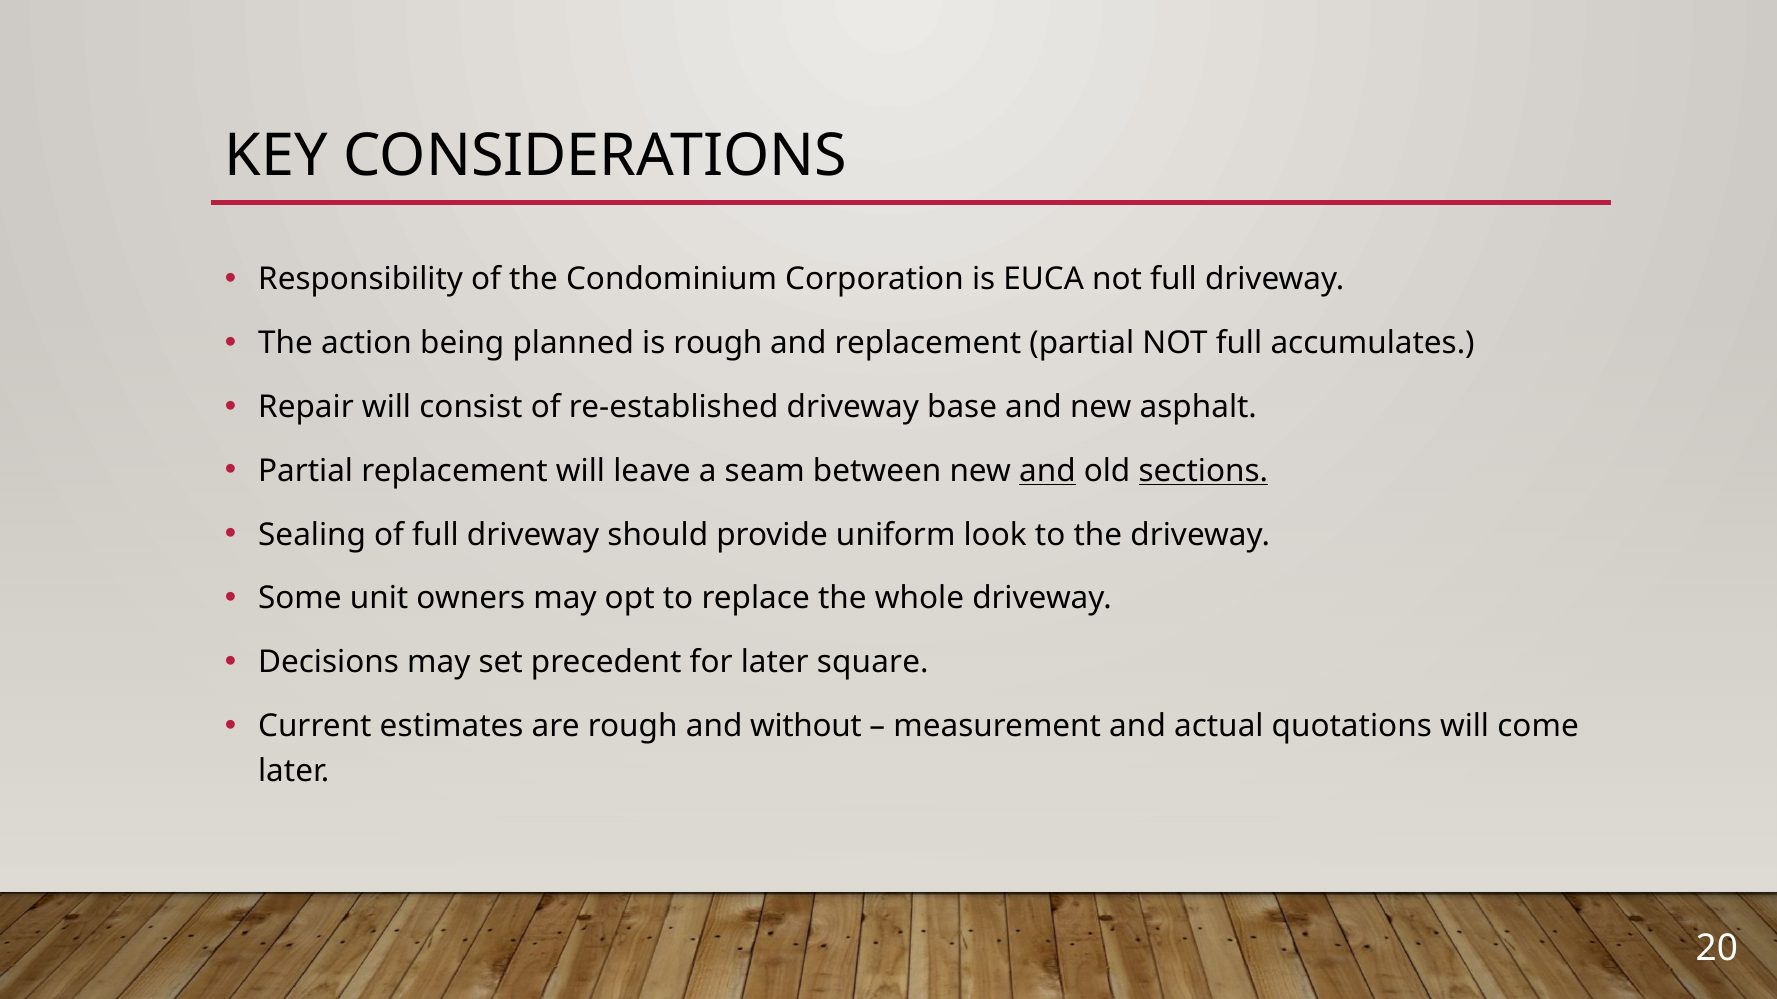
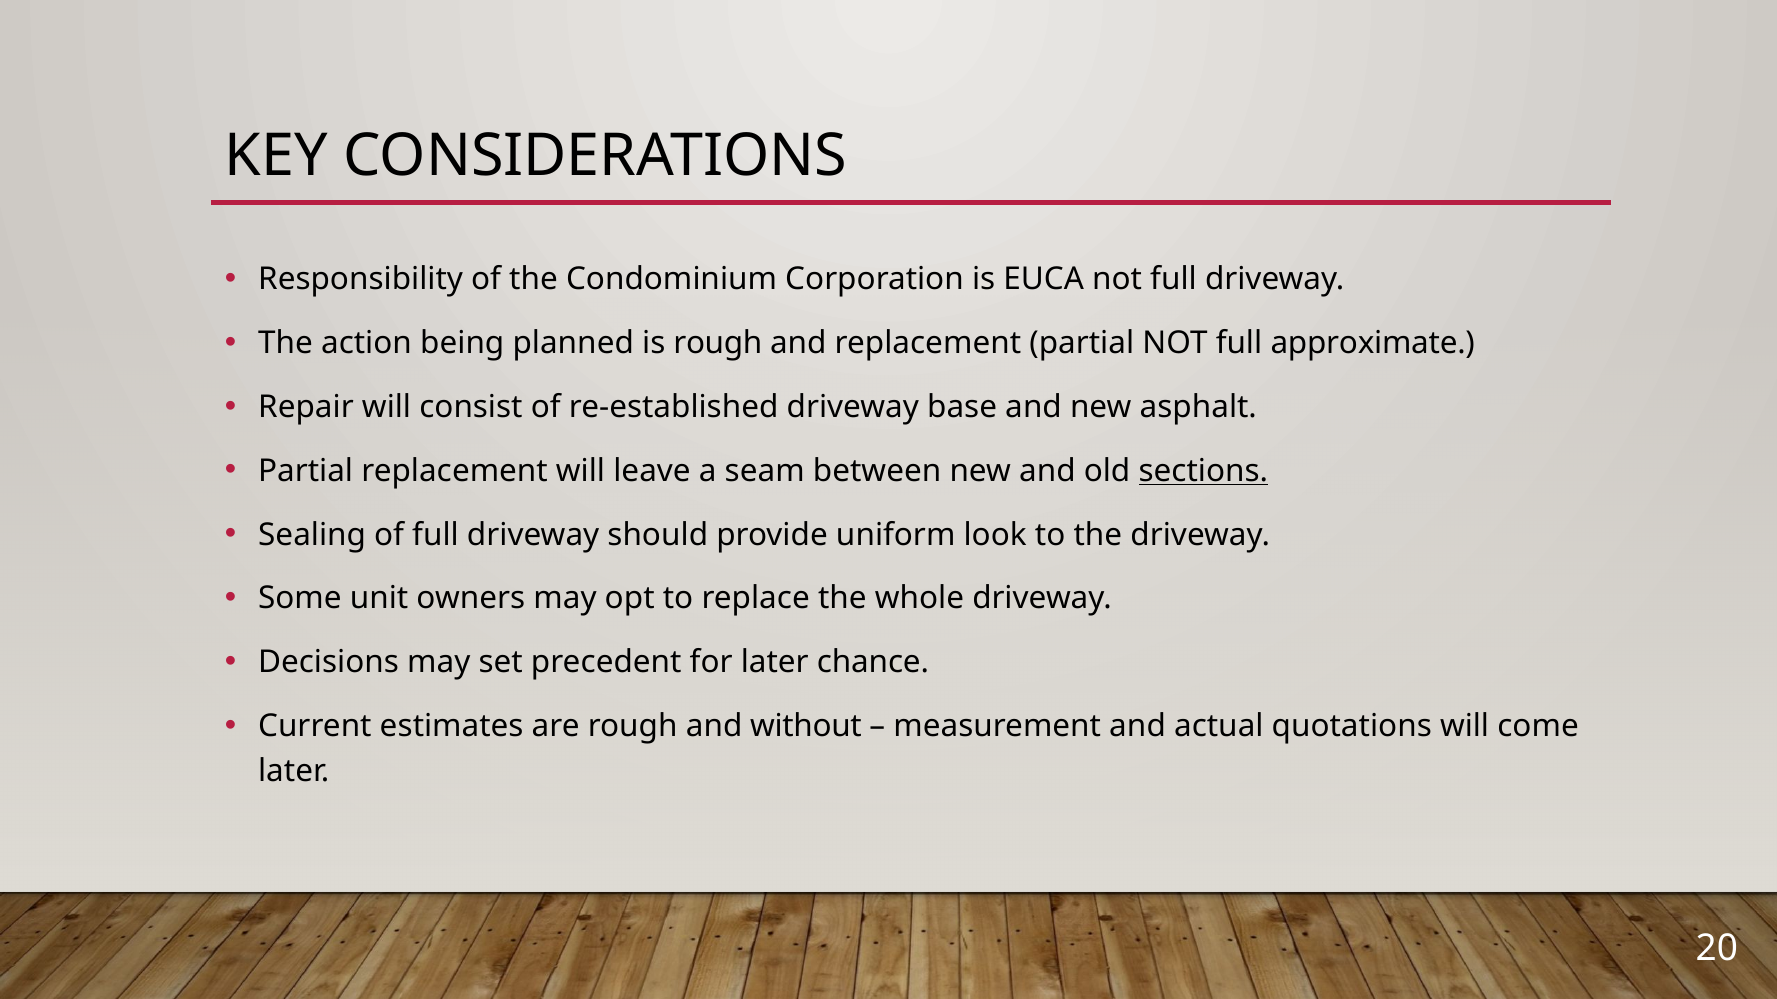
accumulates: accumulates -> approximate (1373, 344)
and underline: present -> none (1047, 471)
square: square -> chance (873, 663)
